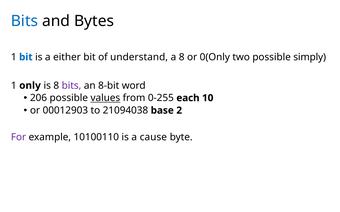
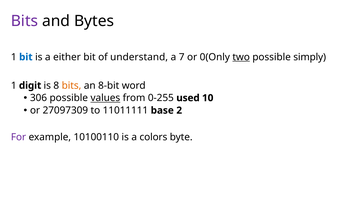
Bits colour: blue -> purple (24, 21)
a 8: 8 -> 7 (182, 57)
two underline: none -> present (241, 57)
only: only -> digit (30, 86)
bits colour: purple -> orange (72, 86)
206: 206 -> 306 (39, 98)
each: each -> used (188, 98)
00012903: 00012903 -> 27097309 (65, 111)
21094038: 21094038 -> 11011111 (125, 111)
cause: cause -> colors (153, 137)
